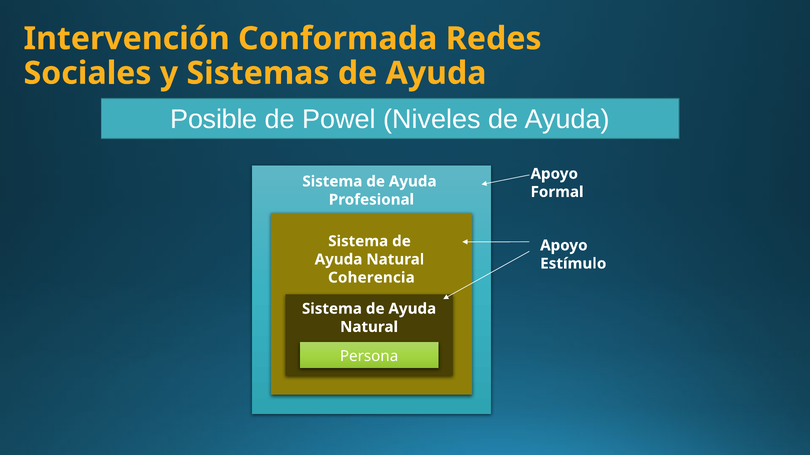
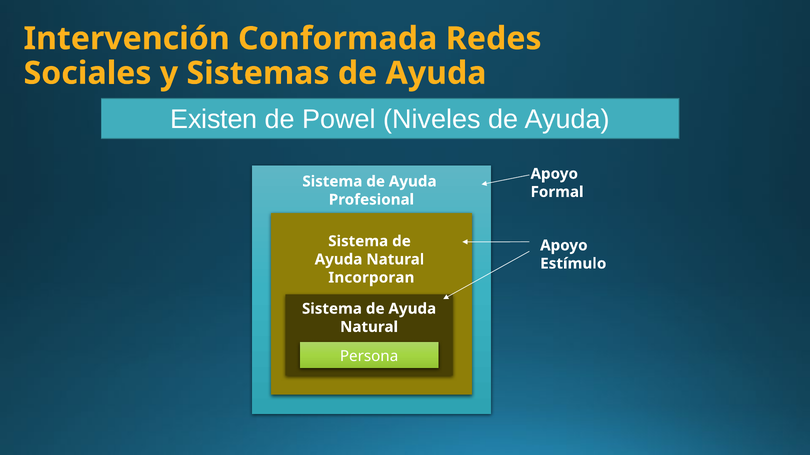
Posible: Posible -> Existen (214, 120)
Coherencia: Coherencia -> Incorporan (371, 278)
